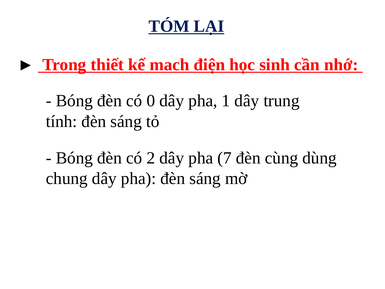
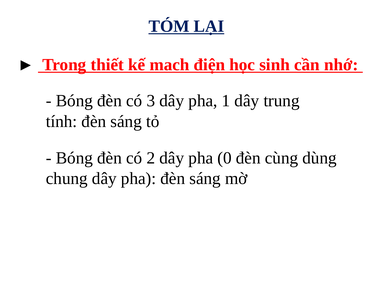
0: 0 -> 3 (151, 101)
7: 7 -> 0 (225, 158)
